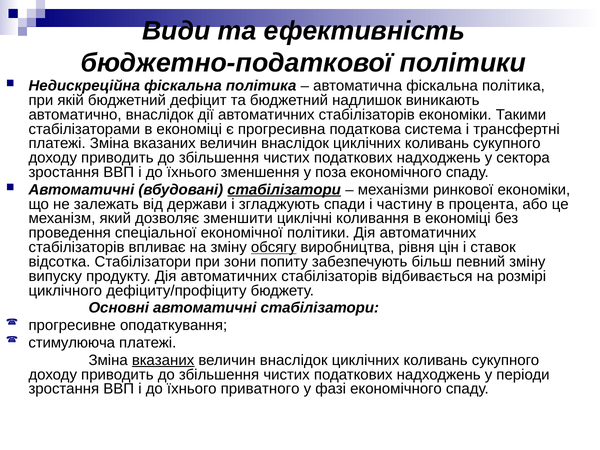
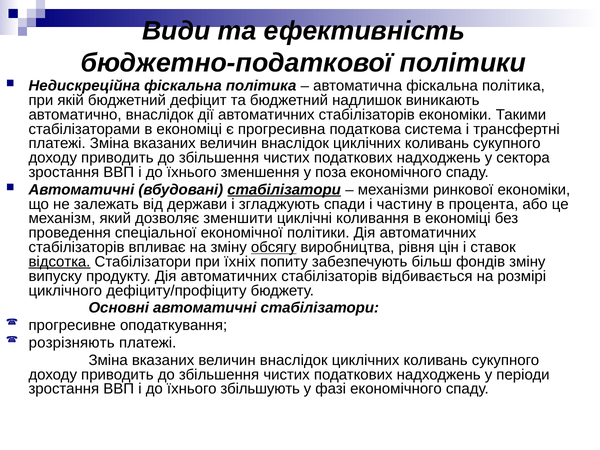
відсотка underline: none -> present (59, 262)
зони: зони -> їхніх (240, 262)
певний: певний -> фондів (481, 262)
стимулююча: стимулююча -> розрізняють (72, 343)
вказаних underline: present -> none (163, 360)
приватного: приватного -> збільшують (260, 389)
